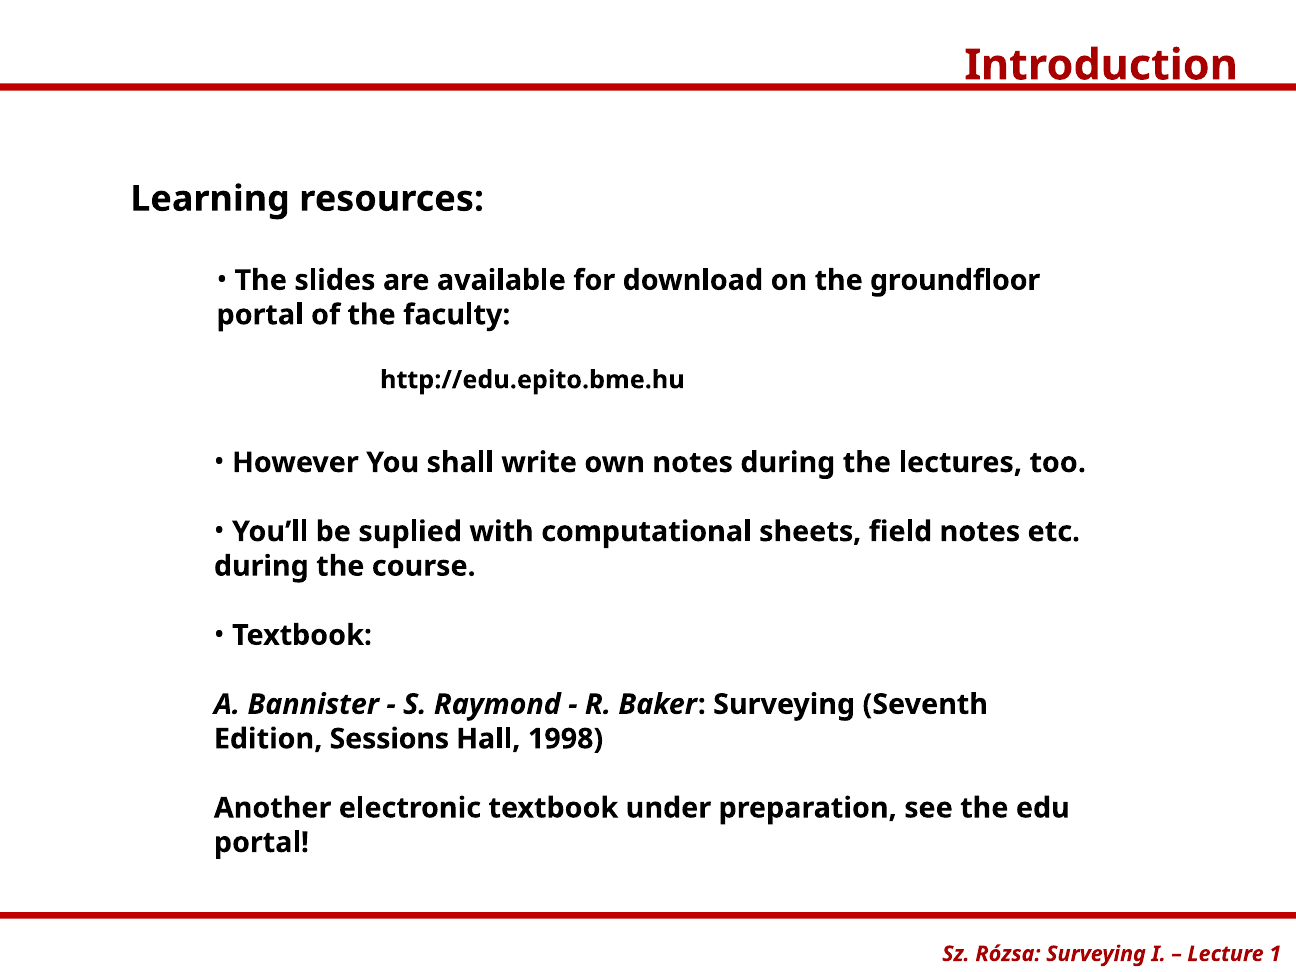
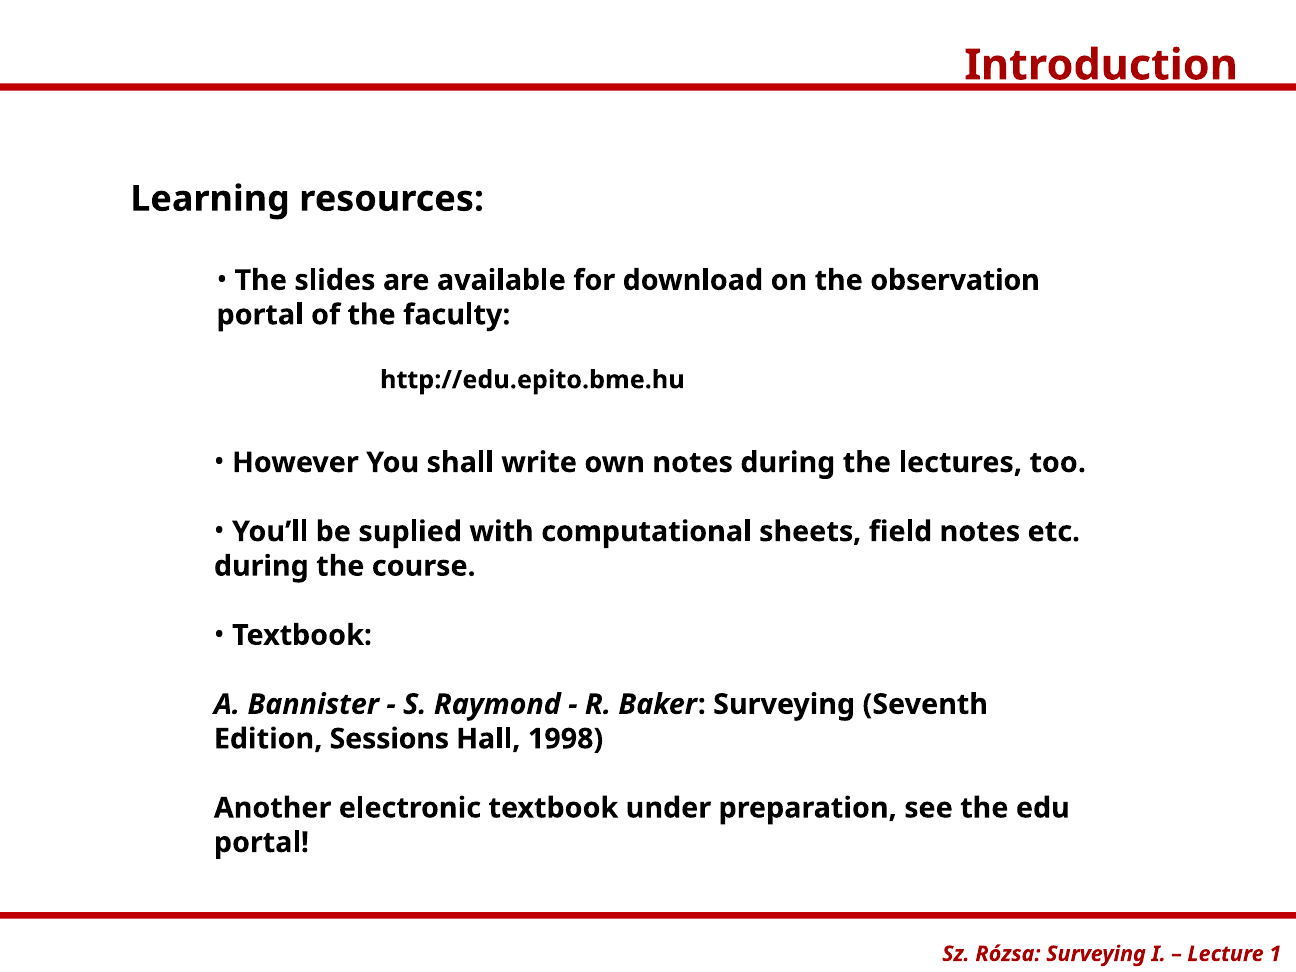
groundfloor: groundfloor -> observation (955, 280)
